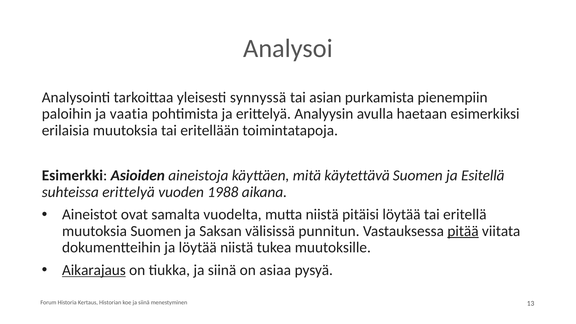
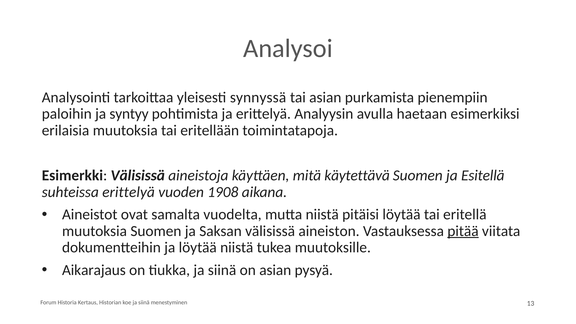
vaatia: vaatia -> syntyy (129, 114)
Esimerkki Asioiden: Asioiden -> Välisissä (138, 175)
1988: 1988 -> 1908 (223, 192)
punnitun: punnitun -> aineiston (329, 231)
Aikarajaus underline: present -> none (94, 270)
on asiaa: asiaa -> asian (275, 270)
